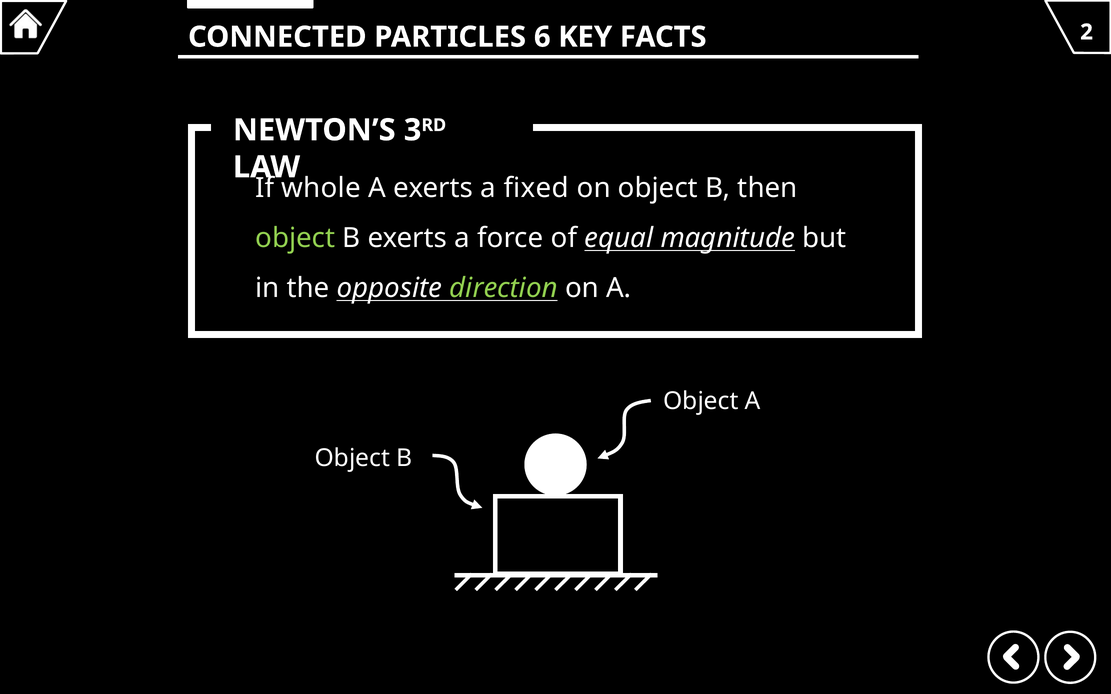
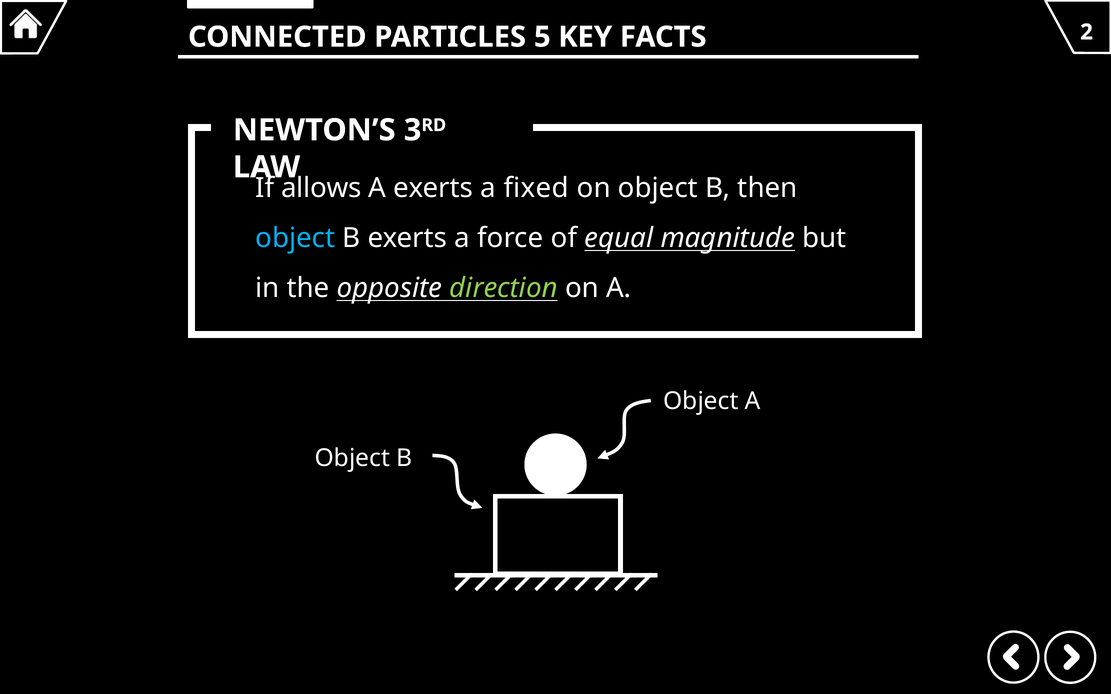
6: 6 -> 5 (542, 37)
whole: whole -> allows (321, 188)
object colour: light green -> light blue (295, 238)
